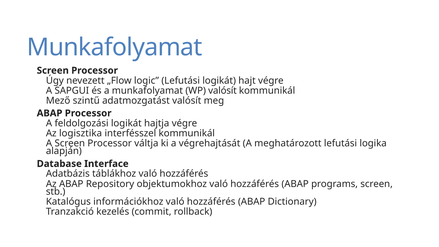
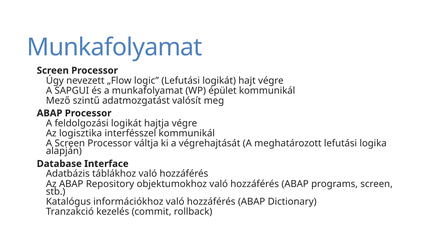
WP valósít: valósít -> épület (222, 91)
